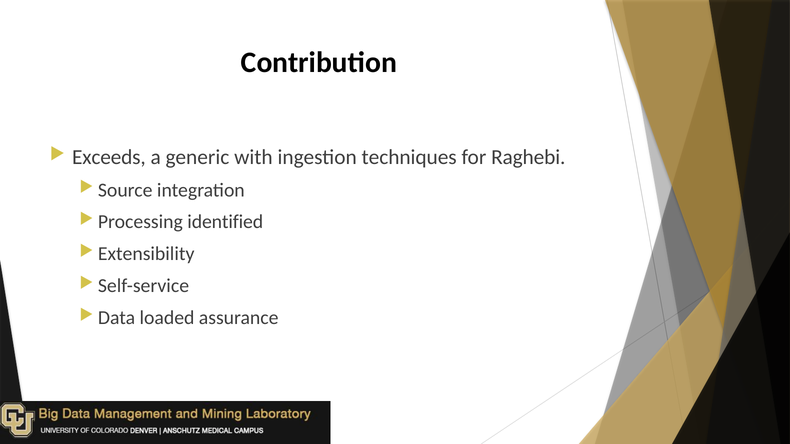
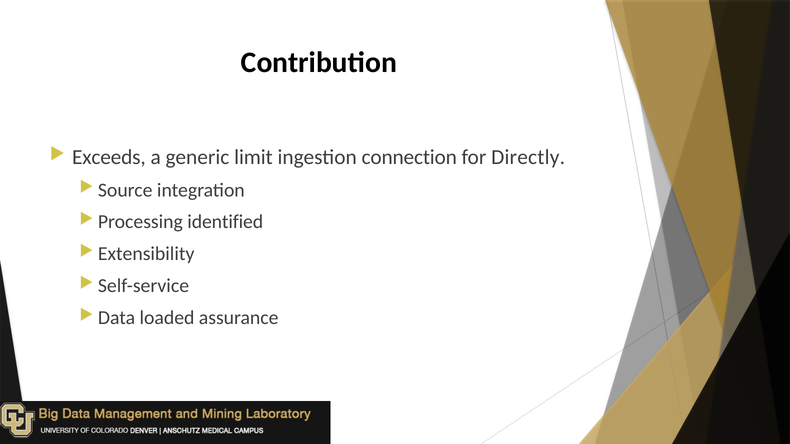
with: with -> limit (253, 157)
techniques: techniques -> connection (409, 157)
Raghebi: Raghebi -> Directly (528, 157)
